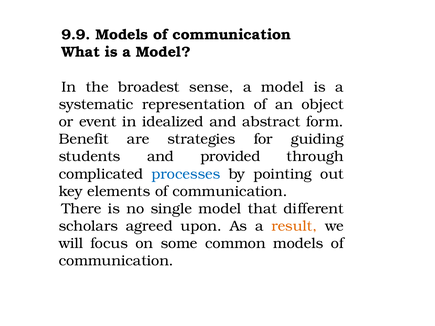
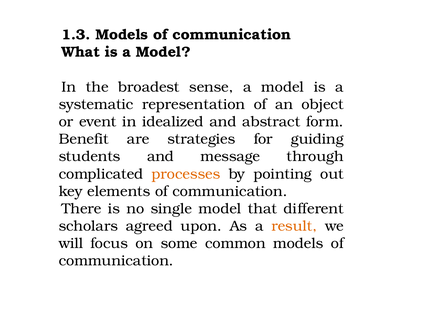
9.9: 9.9 -> 1.3 (76, 35)
provided: provided -> message (230, 157)
processes colour: blue -> orange (186, 174)
